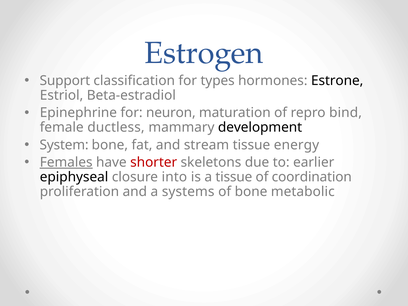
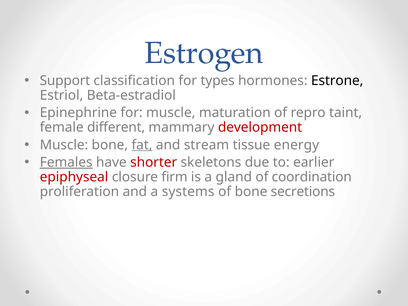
for neuron: neuron -> muscle (171, 113)
bind: bind -> taint (346, 113)
ductless: ductless -> different (116, 127)
development colour: black -> red (260, 127)
System: System -> Muscle (64, 145)
fat underline: none -> present (142, 145)
epiphyseal colour: black -> red (74, 177)
into: into -> firm (175, 177)
a tissue: tissue -> gland (234, 177)
metabolic: metabolic -> secretions (303, 192)
